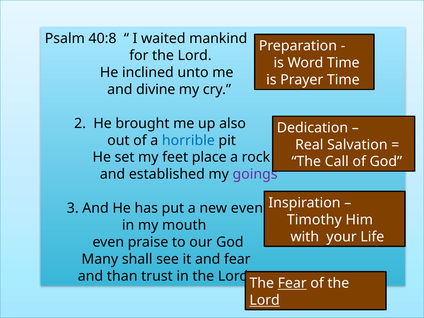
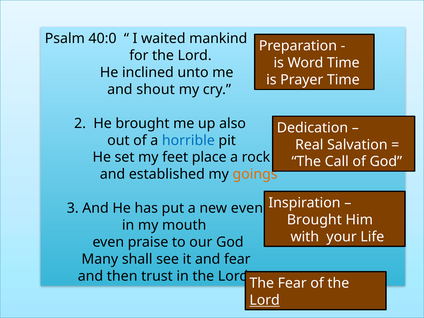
40:8: 40:8 -> 40:0 (103, 39)
divine: divine -> shout (156, 89)
goings colour: purple -> orange (255, 174)
Timothy: Timothy -> Brought (314, 220)
than: than -> then (122, 276)
Fear underline: present -> none (292, 283)
